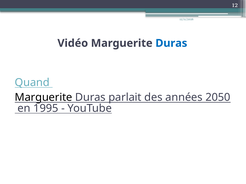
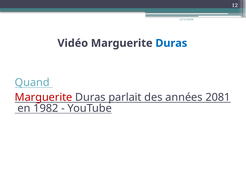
Marguerite colour: black -> red (44, 98)
2050: 2050 -> 2081 (218, 98)
1995: 1995 -> 1982 (46, 109)
